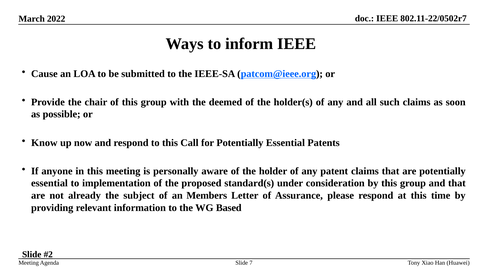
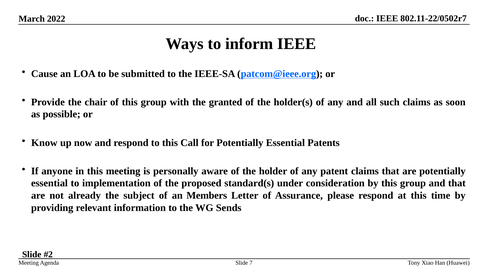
deemed: deemed -> granted (226, 102)
Based: Based -> Sends (229, 208)
